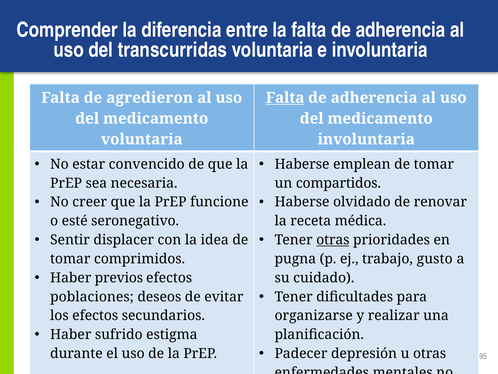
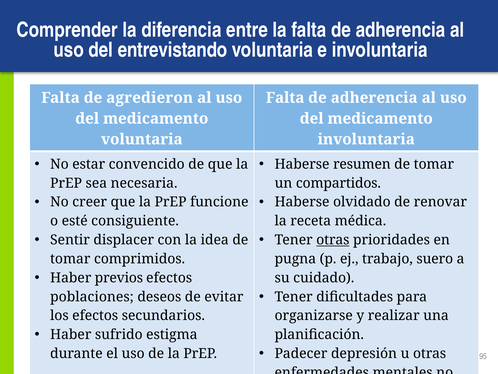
transcurridas: transcurridas -> entrevistando (173, 50)
Falta underline: present -> none (285, 98)
emplean: emplean -> resumen (362, 164)
seronegativo: seronegativo -> consiguiente (135, 221)
gusto: gusto -> suero (435, 259)
